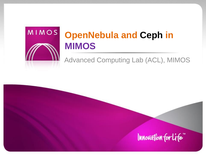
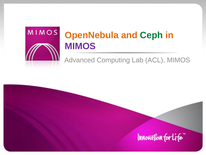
Ceph colour: black -> green (151, 35)
